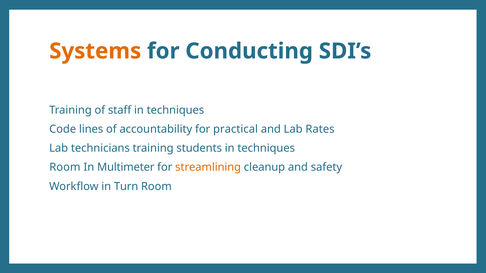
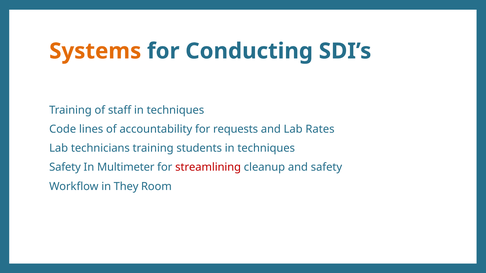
practical: practical -> requests (236, 129)
Room: Room -> Safety (65, 168)
streamlining colour: orange -> red (208, 168)
Turn: Turn -> They (126, 187)
